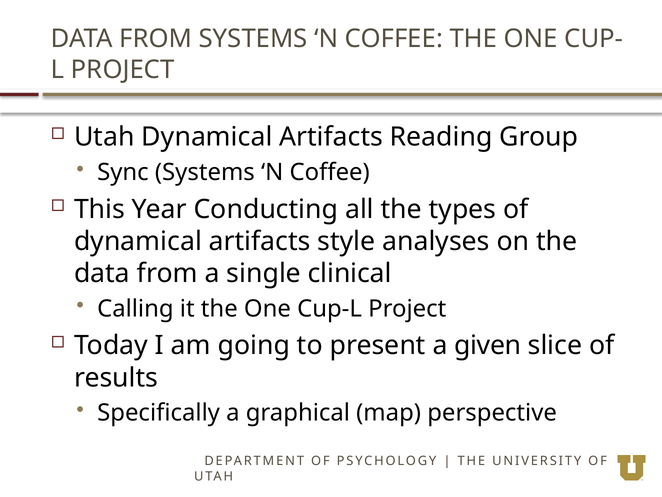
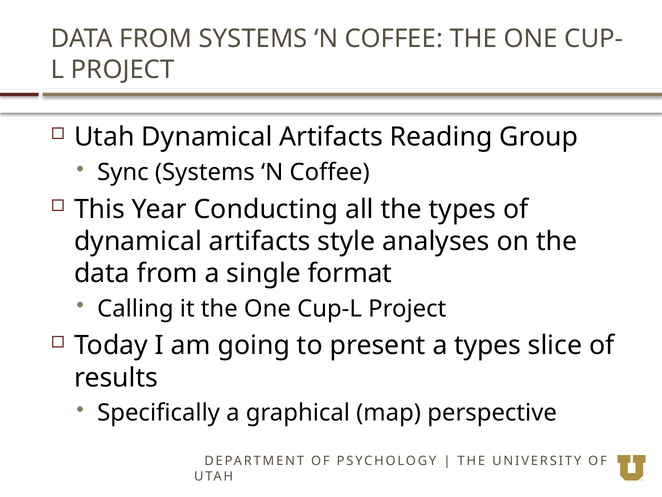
clinical: clinical -> format (350, 273)
a given: given -> types (488, 345)
